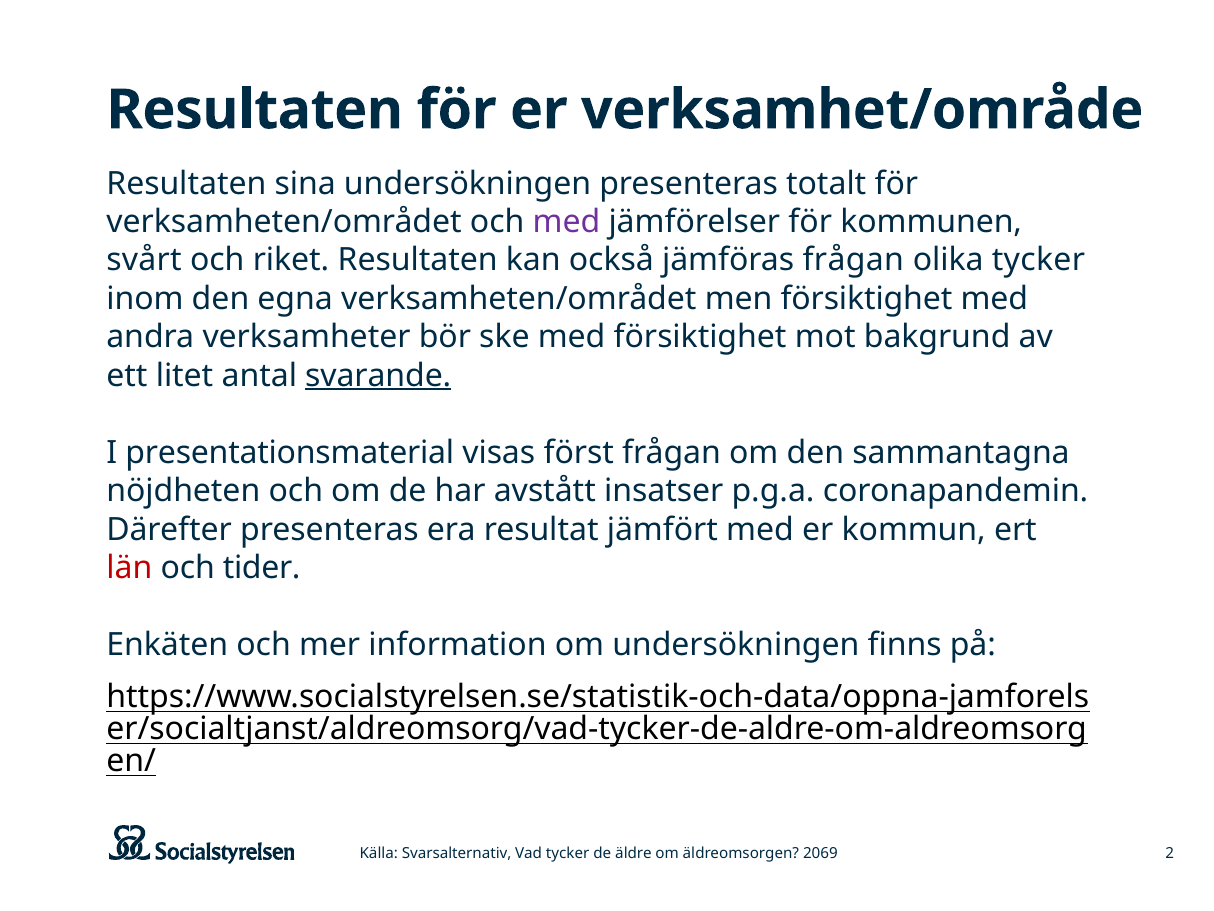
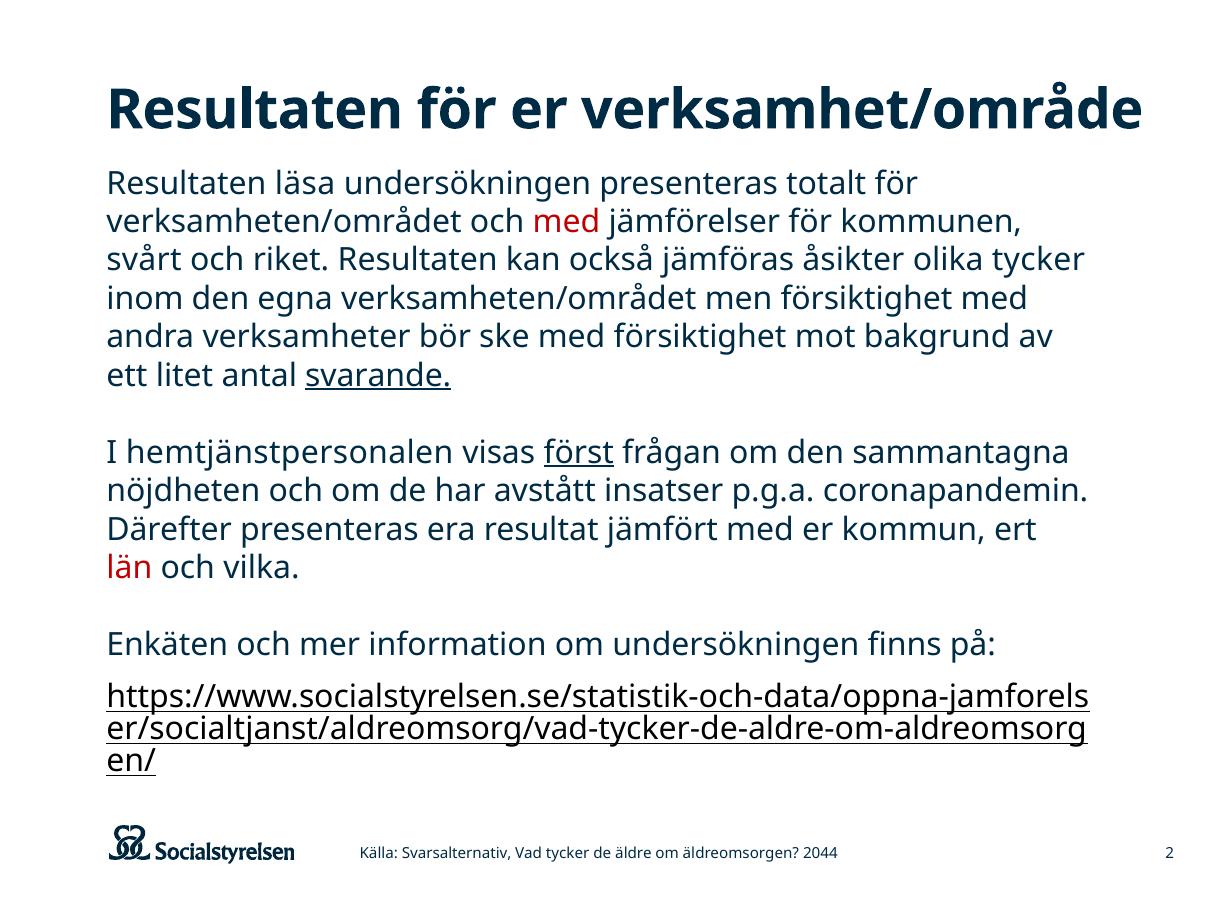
sina: sina -> läsa (305, 183)
med colour: purple -> red (566, 222)
jämföras frågan: frågan -> åsikter (853, 260)
presentationsmaterial: presentationsmaterial -> hemtjänstpersonalen (290, 452)
först underline: none -> present (579, 452)
tider: tider -> vilka (262, 568)
2069: 2069 -> 2044 (820, 853)
